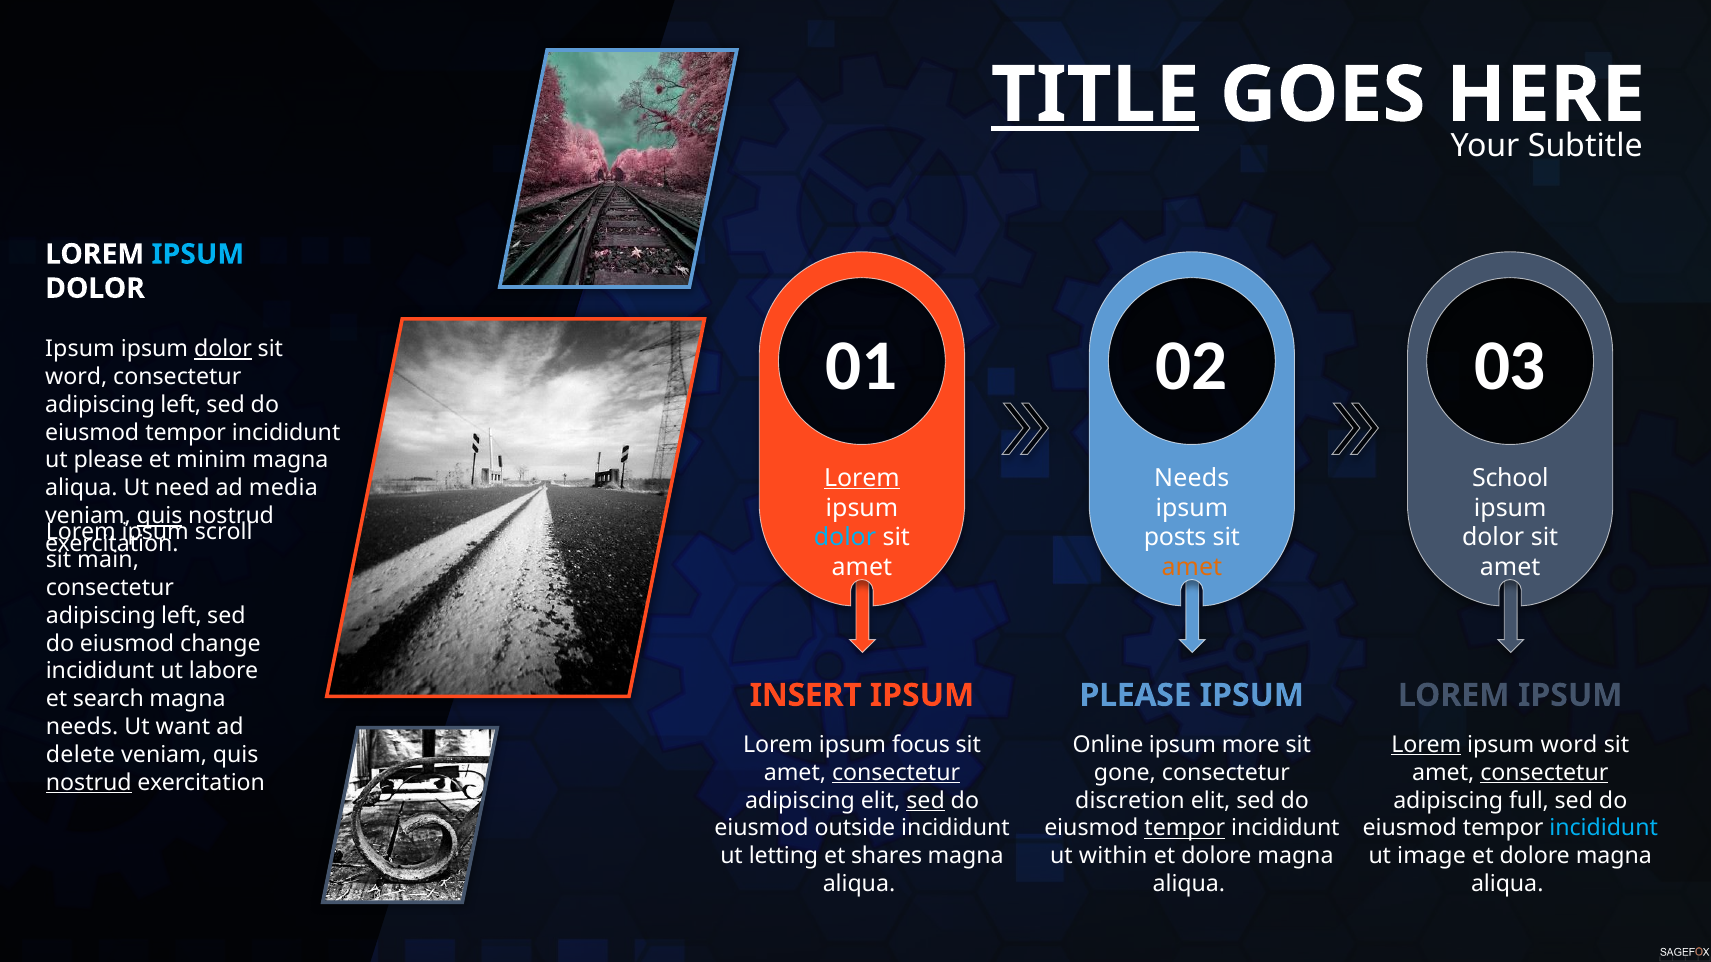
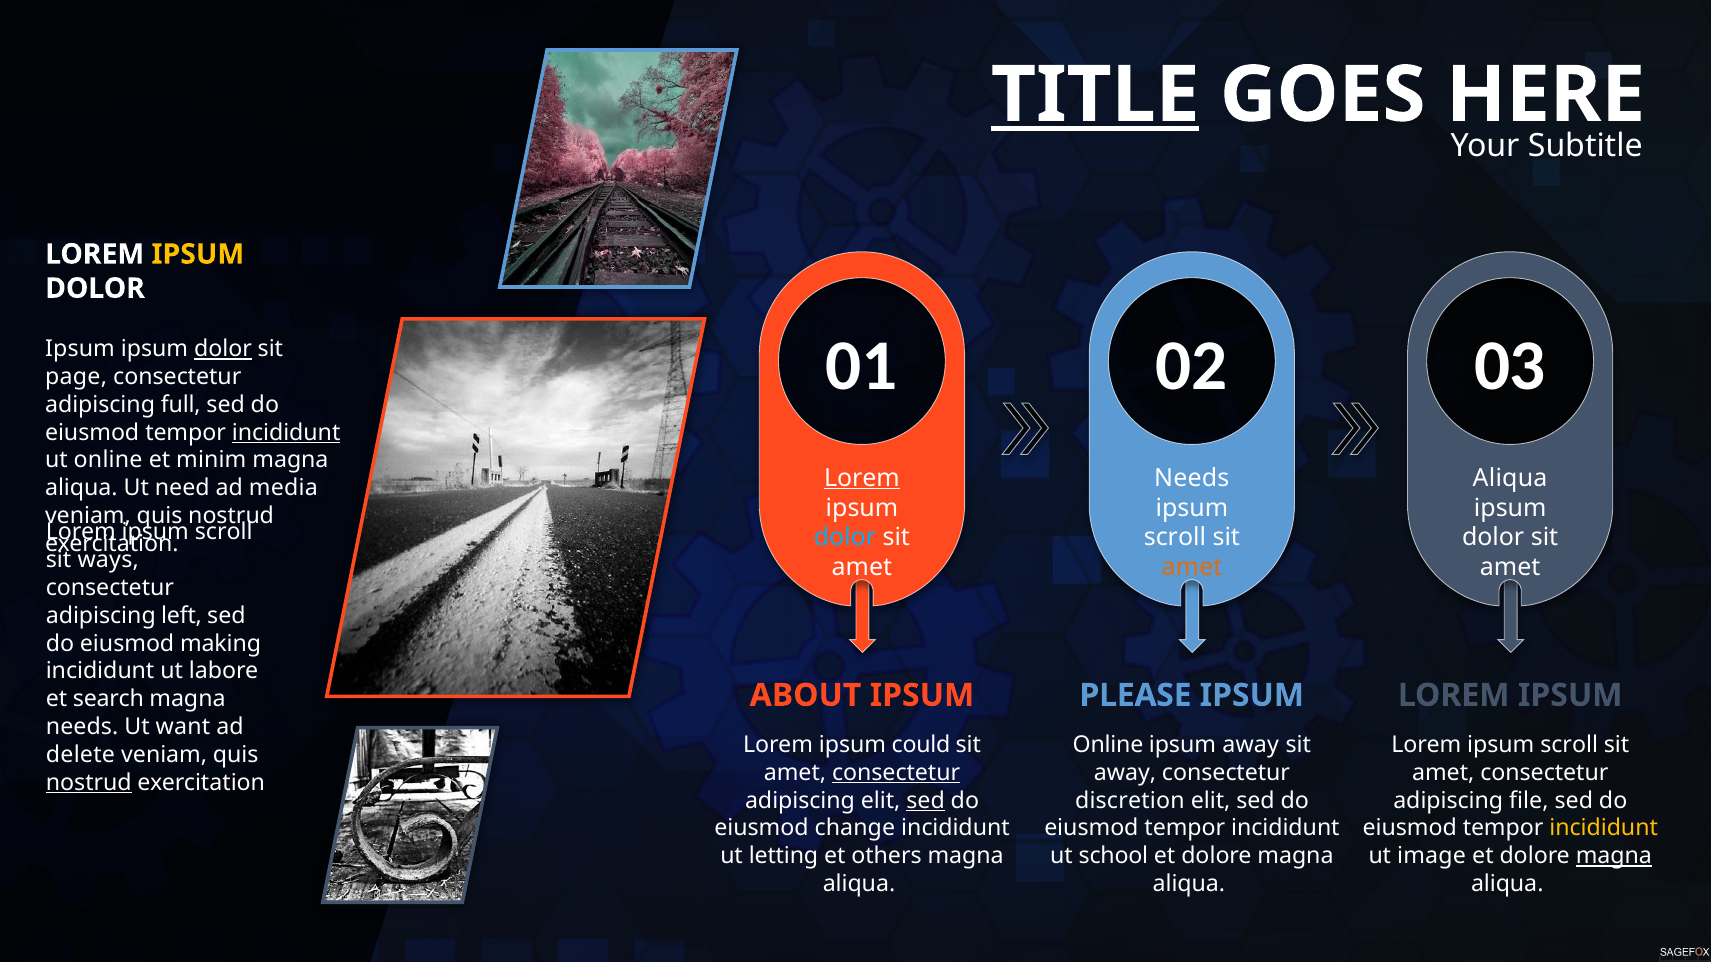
IPSUM colour: light blue -> yellow (198, 254)
word: word -> page (76, 377)
left: left -> full (181, 405)
incididunt underline: none -> present (286, 433)
ut please: please -> online (108, 460)
School: School -> Aliqua (1510, 478)
quis underline: present -> none (160, 516)
posts: posts -> scroll (1175, 538)
main: main -> ways (108, 560)
change: change -> making (221, 644)
INSERT: INSERT -> ABOUT (805, 696)
focus: focus -> could (921, 745)
ipsum more: more -> away (1251, 745)
Lorem underline: present -> none (1426, 745)
word: word -> scroll (1569, 745)
gone: gone -> away (1125, 773)
consectetur underline: present -> none (1544, 773)
full: full -> file (1529, 801)
outside: outside -> change (855, 829)
tempor underline: present -> none (1185, 829)
incididunt colour: light blue -> yellow (1604, 829)
shares: shares -> others (887, 857)
within: within -> school (1113, 857)
magna underline: none -> present (1614, 857)
